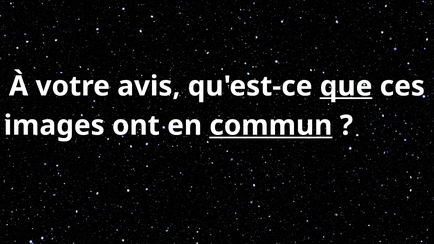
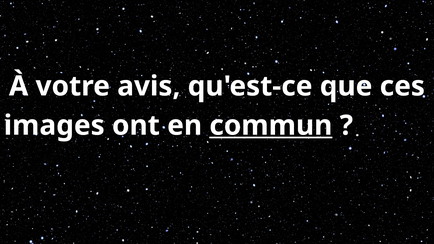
que underline: present -> none (346, 86)
